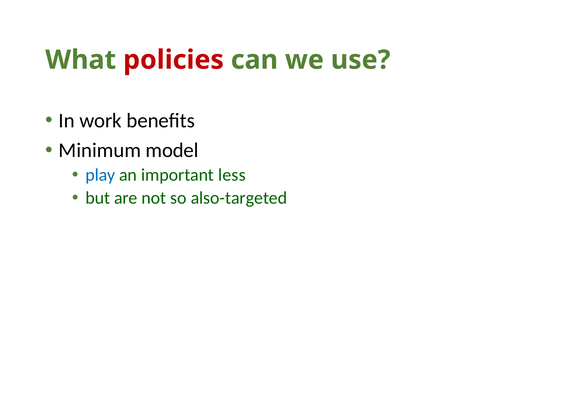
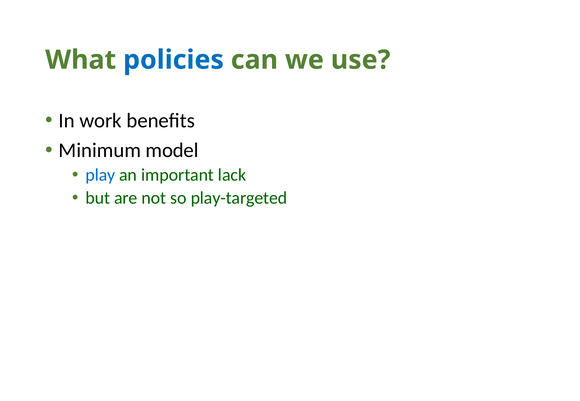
policies colour: red -> blue (173, 60)
less: less -> lack (232, 175)
also-targeted: also-targeted -> play-targeted (239, 198)
